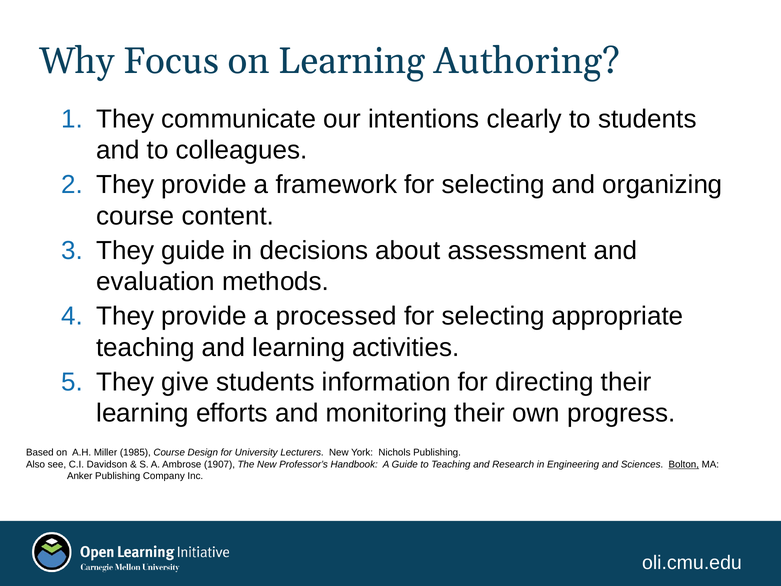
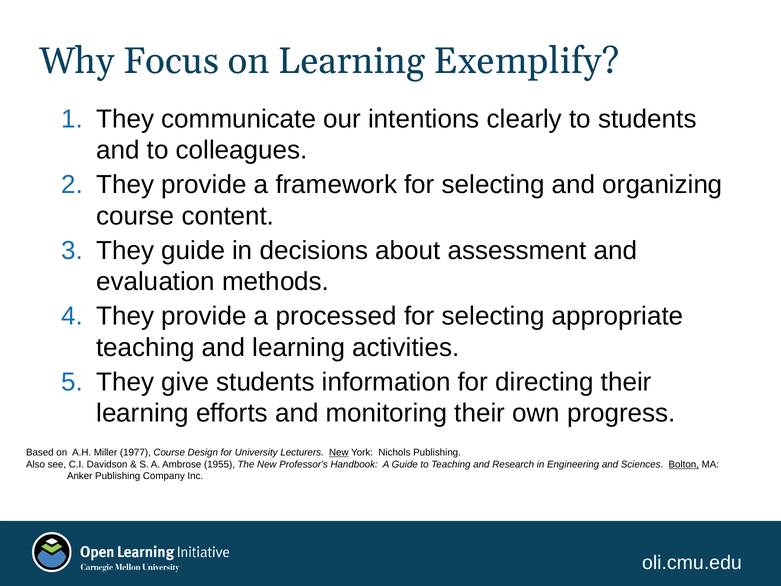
Authoring: Authoring -> Exemplify (527, 61)
1985: 1985 -> 1977 (135, 452)
New underline: none -> present (339, 452)
1907: 1907 -> 1955 (219, 464)
